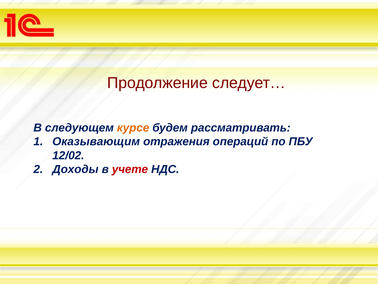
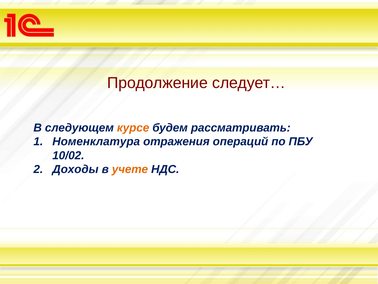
Оказывающим: Оказывающим -> Номенклатура (96, 141)
12/02: 12/02 -> 10/02 (68, 155)
учете colour: red -> orange (130, 169)
